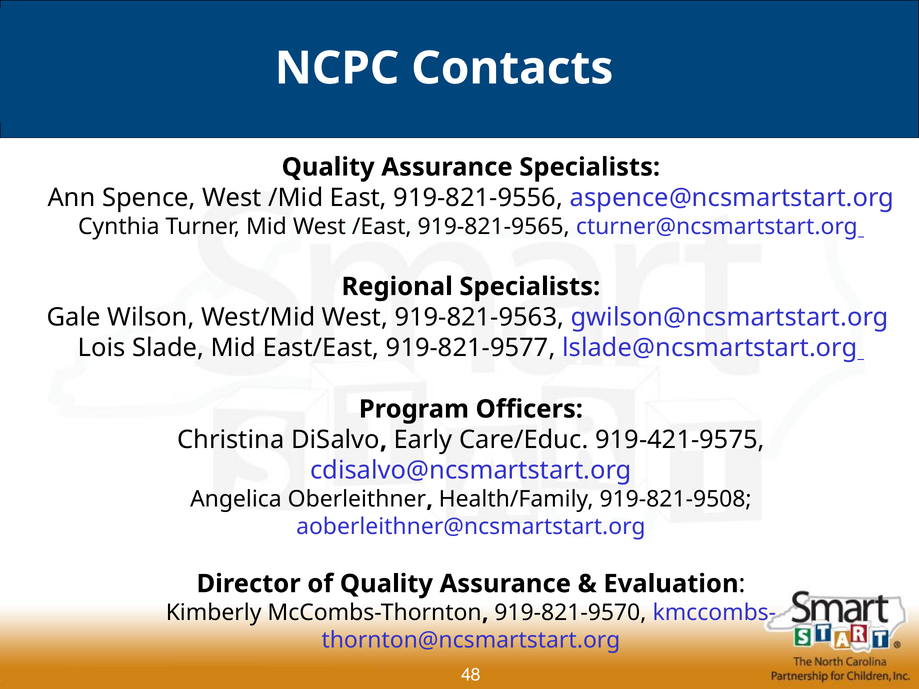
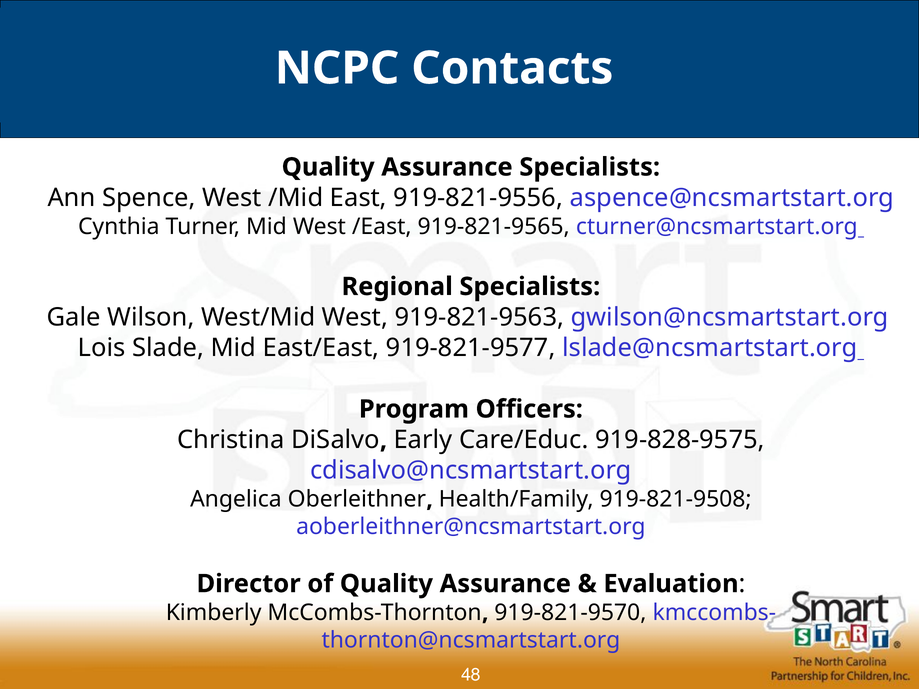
919-421-9575: 919-421-9575 -> 919-828-9575 (680, 440)
